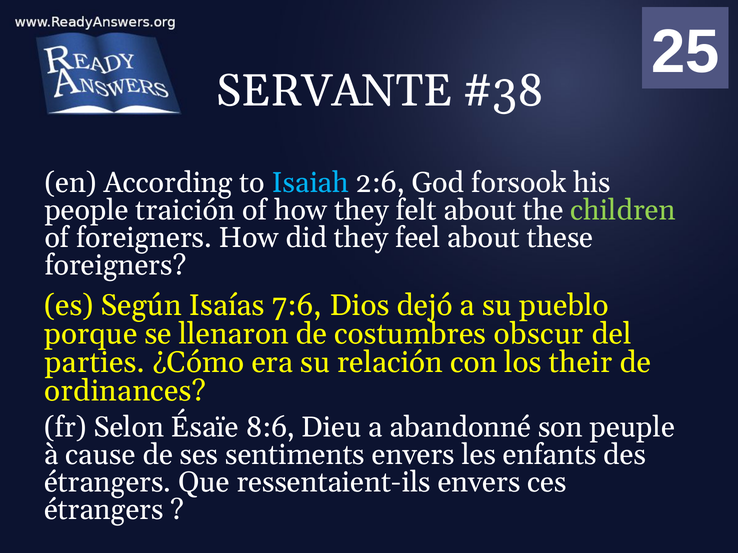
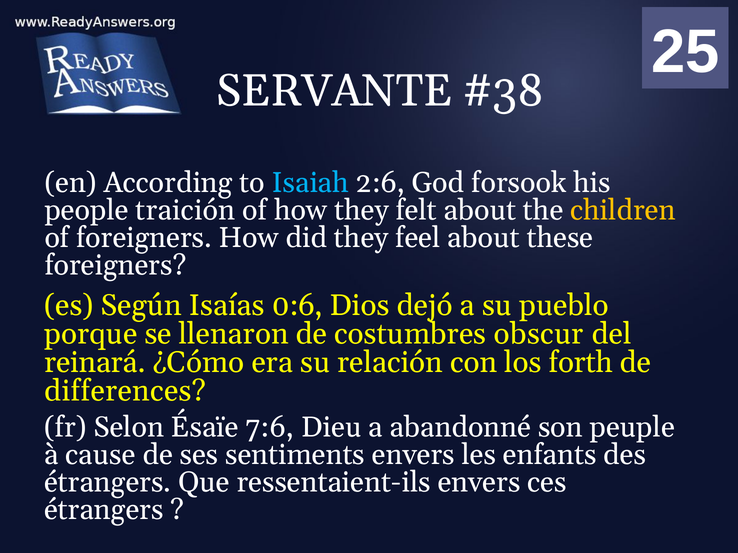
children colour: light green -> yellow (623, 210)
7:6: 7:6 -> 0:6 (297, 306)
parties: parties -> reinará (95, 363)
their: their -> forth (581, 363)
ordinances: ordinances -> differences (125, 391)
8:6: 8:6 -> 7:6 (270, 428)
